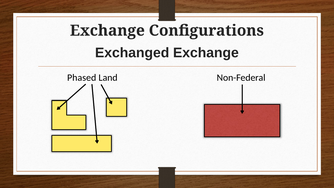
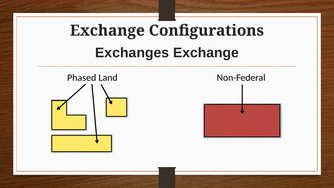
Exchanged: Exchanged -> Exchanges (132, 53)
